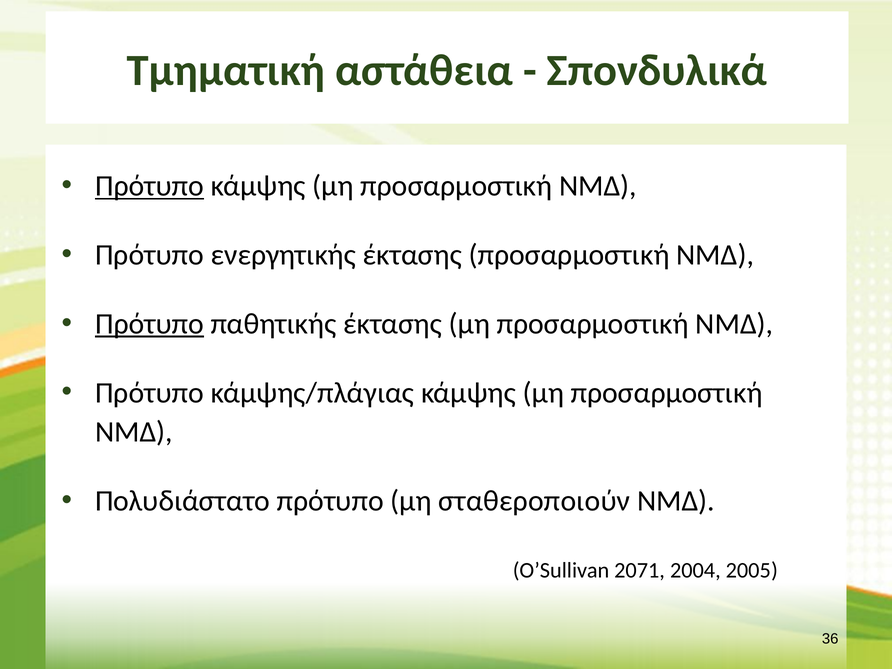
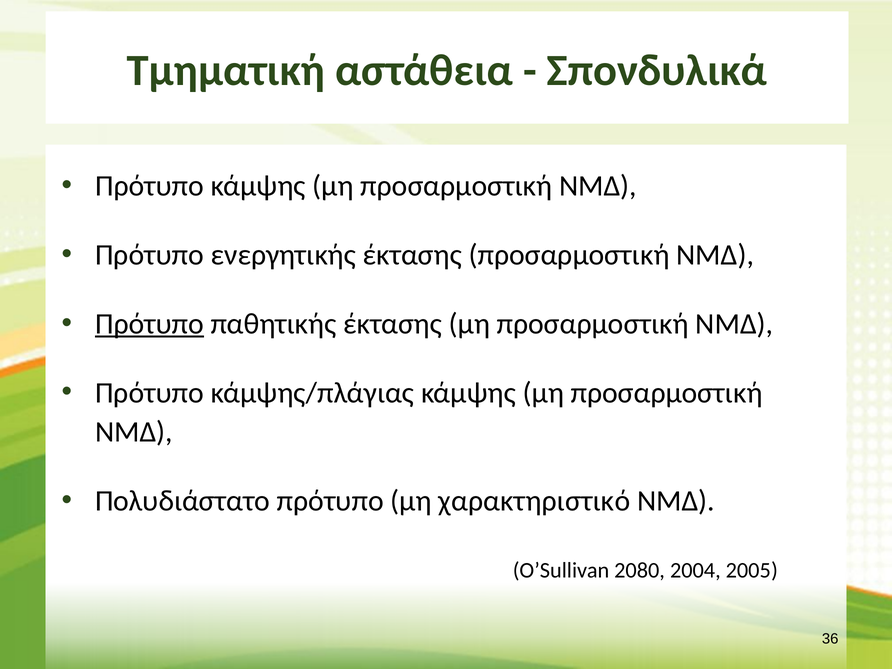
Πρότυπο underline: present -> none (150, 186)
σταθεροποιούν: σταθεροποιούν -> χαρακτηριστικό (534, 501)
2071: 2071 -> 2080 (640, 571)
